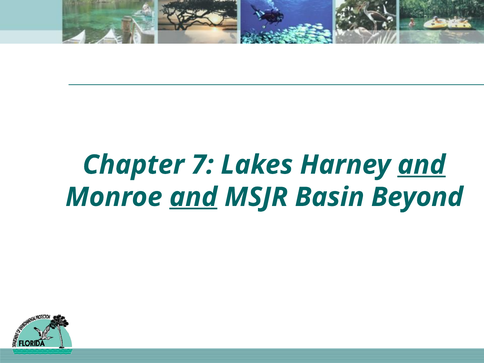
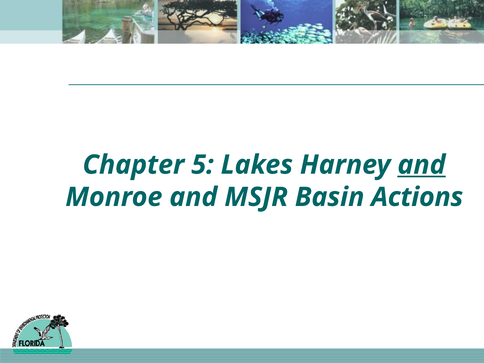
7: 7 -> 5 (203, 165)
and underline: present -> none (193, 197)
Beyond: Beyond -> Actions (417, 197)
